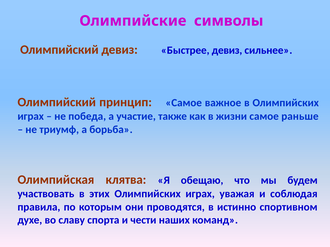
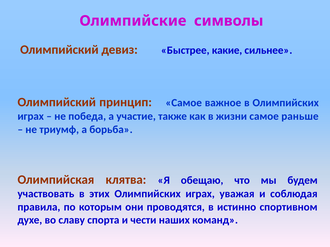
Быстрее девиз: девиз -> какие (227, 50)
